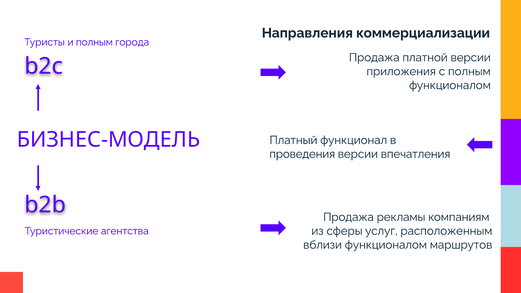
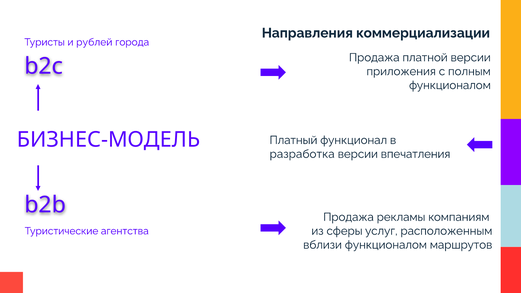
и полным: полным -> рублей (94, 42)
проведения: проведения -> разработка (302, 154)
